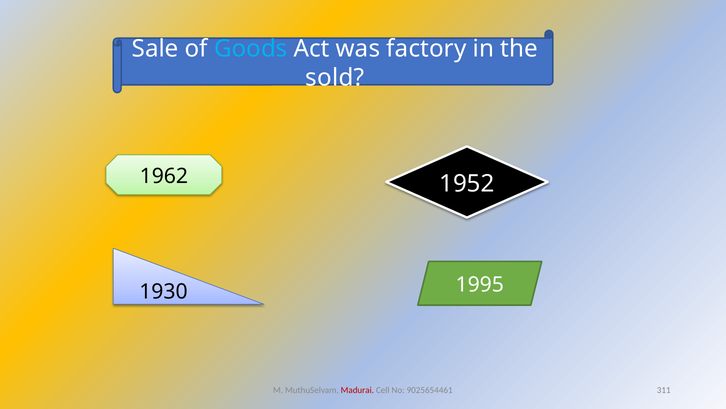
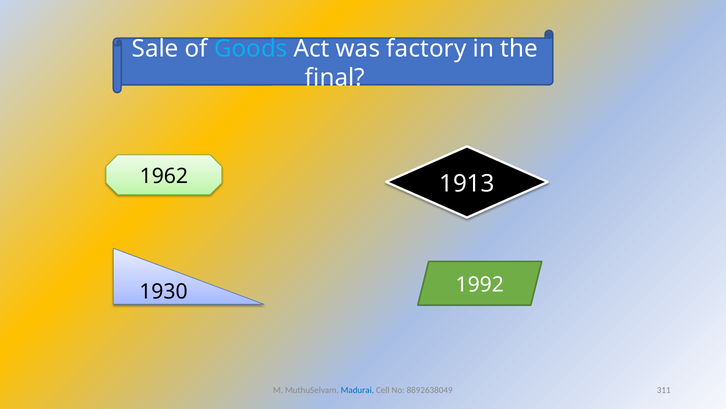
sold: sold -> final (335, 78)
1952: 1952 -> 1913 (467, 183)
1995: 1995 -> 1992 (480, 284)
Madurai colour: red -> blue (357, 390)
9025654461: 9025654461 -> 8892638049 (430, 390)
